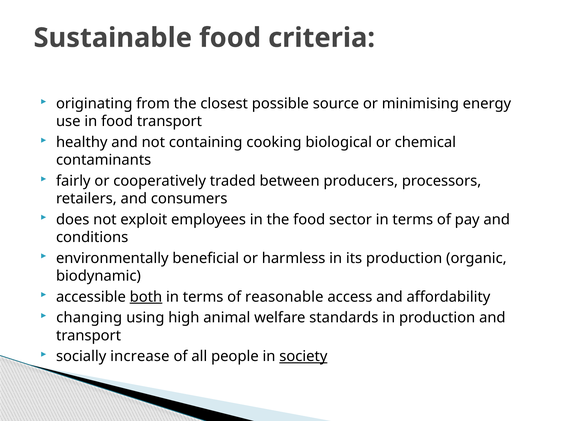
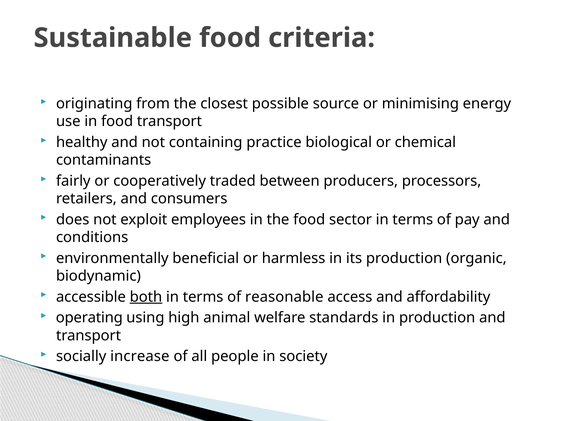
cooking: cooking -> practice (274, 142)
changing: changing -> operating (89, 318)
society underline: present -> none (303, 356)
